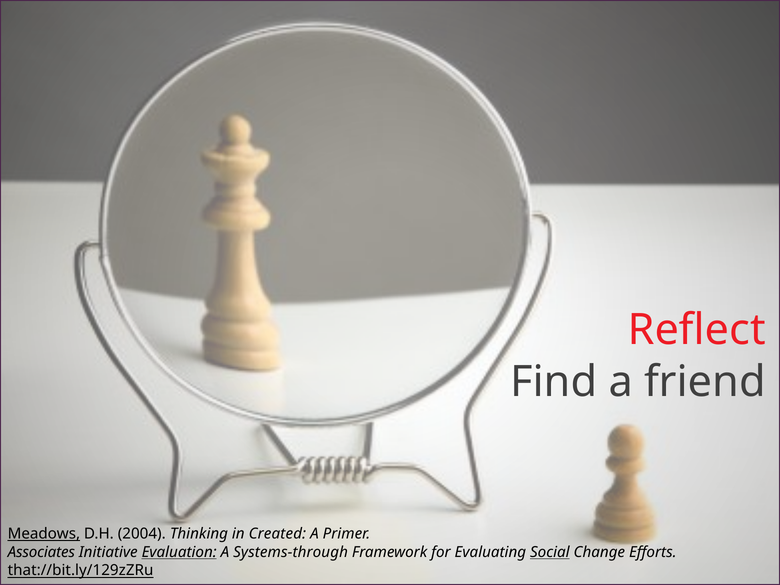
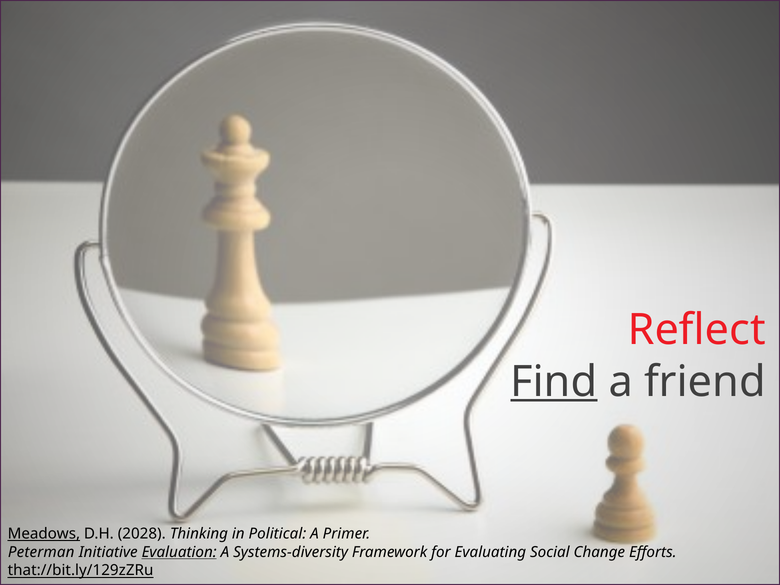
Find underline: none -> present (554, 382)
2004: 2004 -> 2028 (142, 534)
Created: Created -> Political (277, 534)
Associates: Associates -> Peterman (41, 552)
Systems-through: Systems-through -> Systems-diversity (291, 552)
Social underline: present -> none (550, 552)
